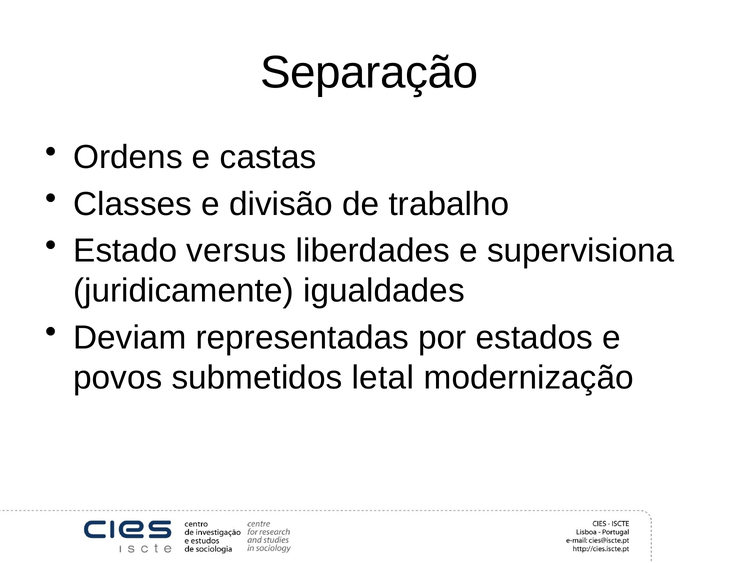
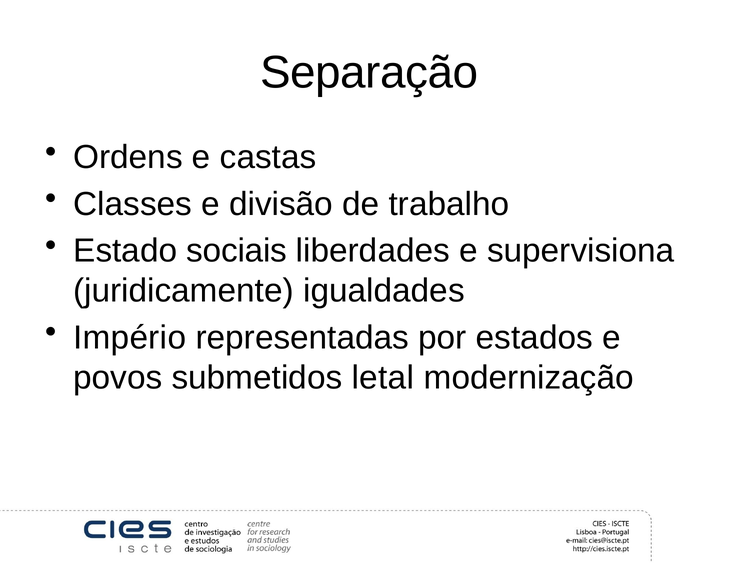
versus: versus -> sociais (237, 251)
Deviam: Deviam -> Império (130, 338)
